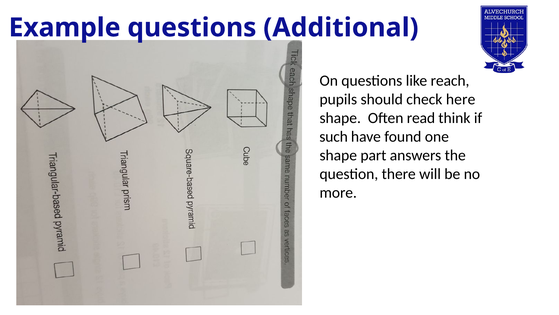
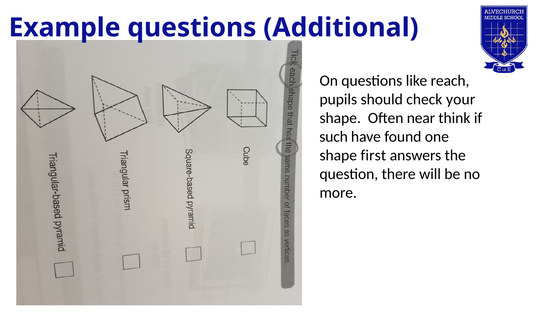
here: here -> your (461, 99)
read: read -> near (421, 118)
part: part -> first (373, 155)
